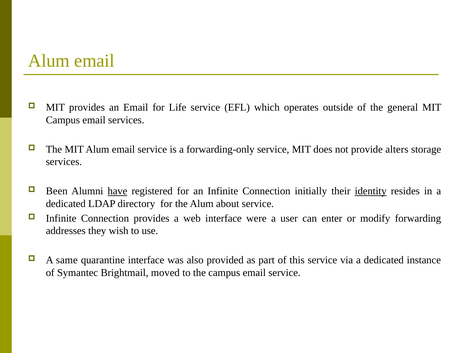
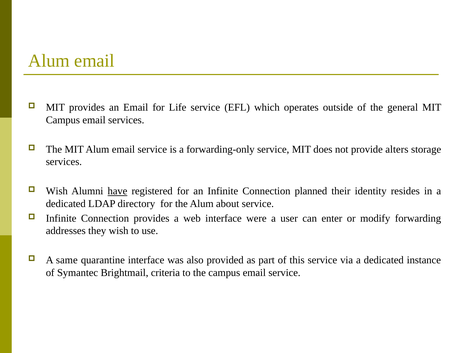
Been: Been -> Wish (57, 191)
initially: initially -> planned (311, 191)
identity underline: present -> none (371, 191)
moved: moved -> criteria (165, 272)
